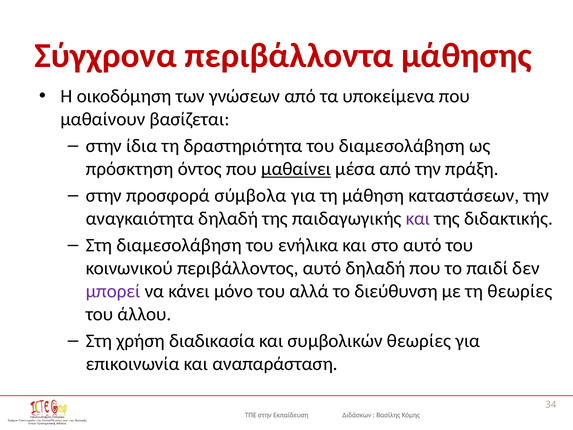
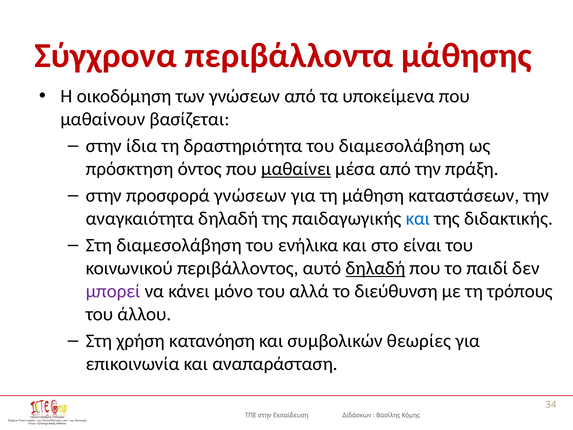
προσφορά σύμβολα: σύμβολα -> γνώσεων (250, 196)
και colour: purple -> blue (418, 218)
στο αυτό: αυτό -> είναι (422, 245)
δηλαδή underline: none -> present (375, 268)
τη θεωρίες: θεωρίες -> τρόπους (520, 291)
διαδικασία: διαδικασία -> κατανόηση (212, 341)
